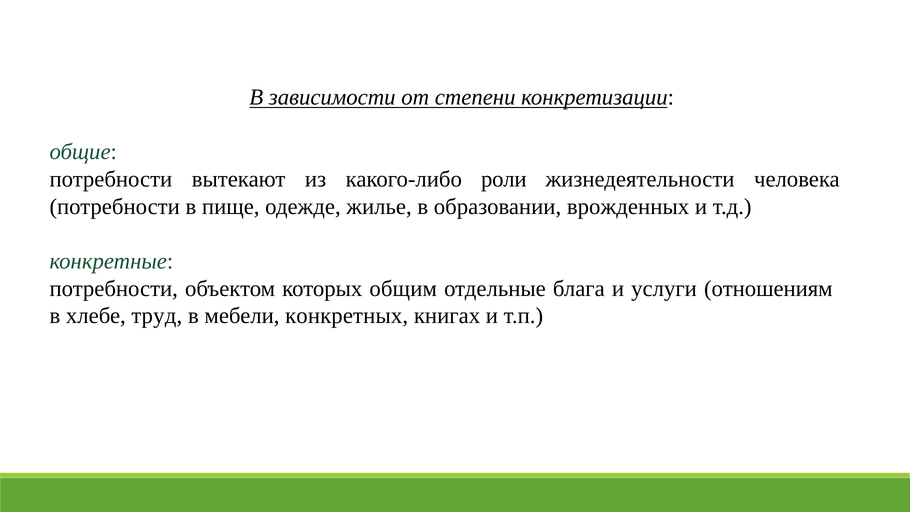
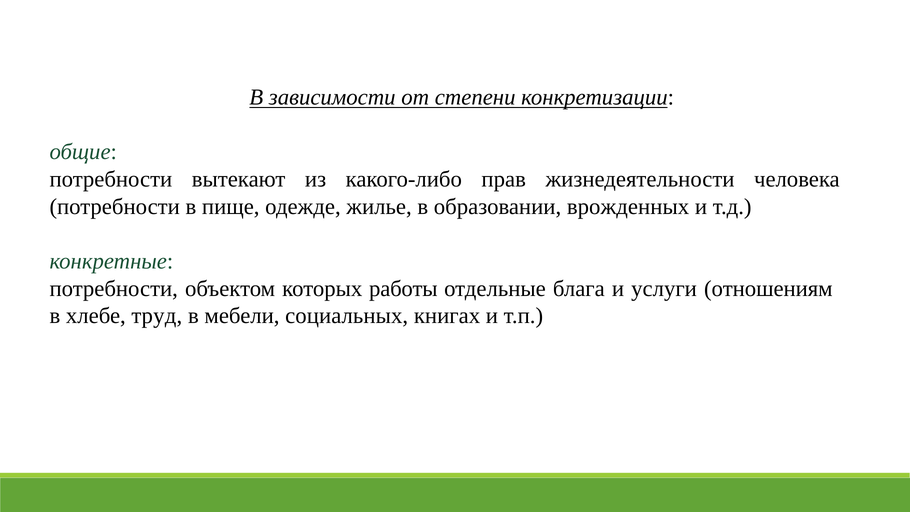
роли: роли -> прав (504, 179)
общим: общим -> работы (403, 288)
конкретных: конкретных -> социальных (347, 316)
